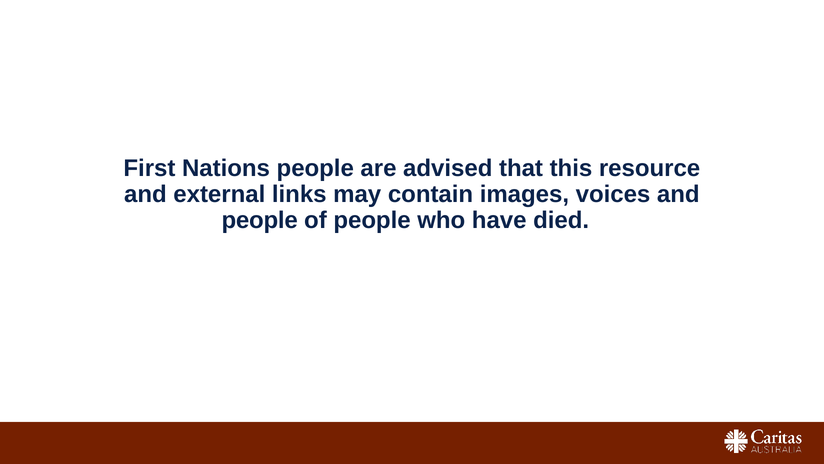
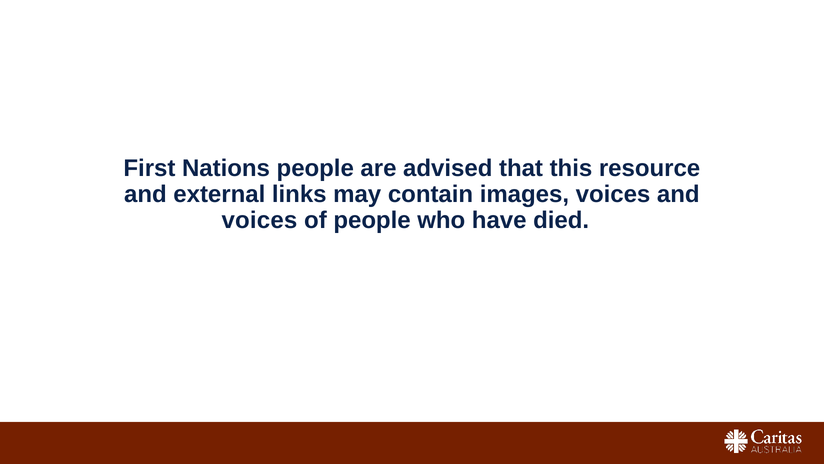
people: people -> voices (259, 220)
